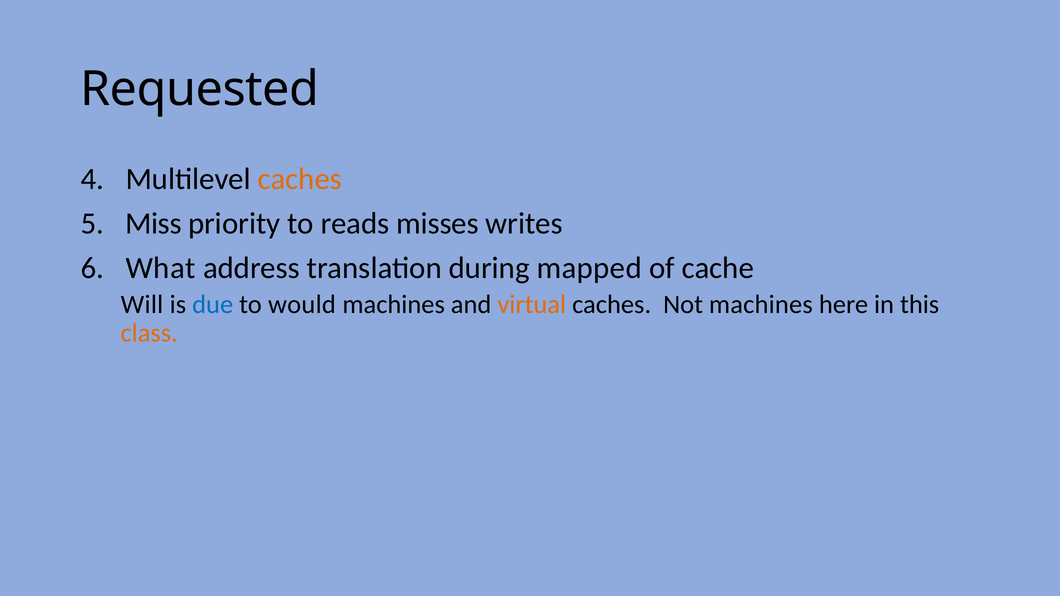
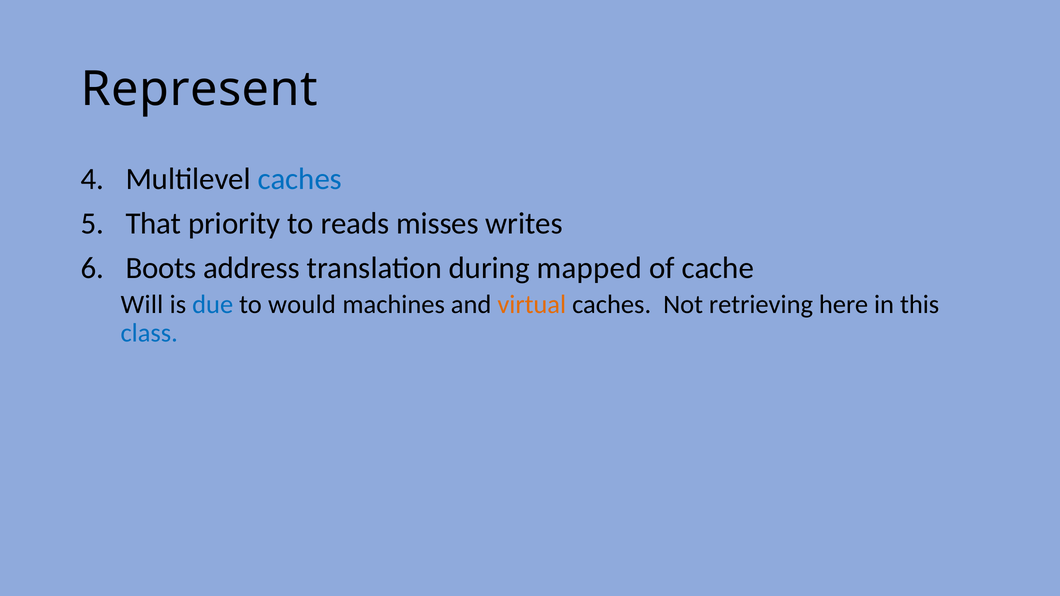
Requested: Requested -> Represent (199, 89)
caches colour: orange -> blue (300, 179)
Miss: Miss -> That (153, 224)
What: What -> Boots (161, 268)
Not machines: machines -> retrieving (761, 305)
class colour: orange -> blue (149, 333)
